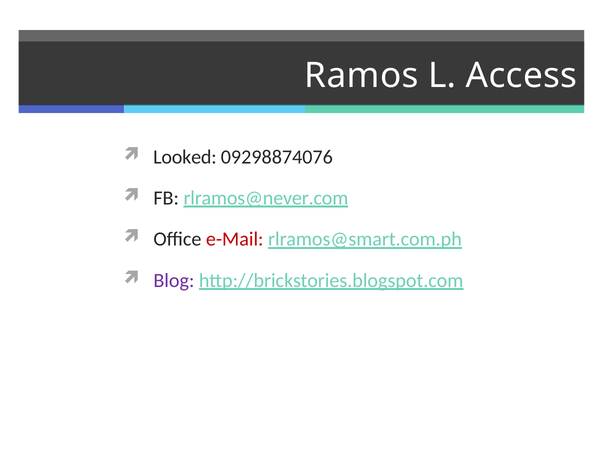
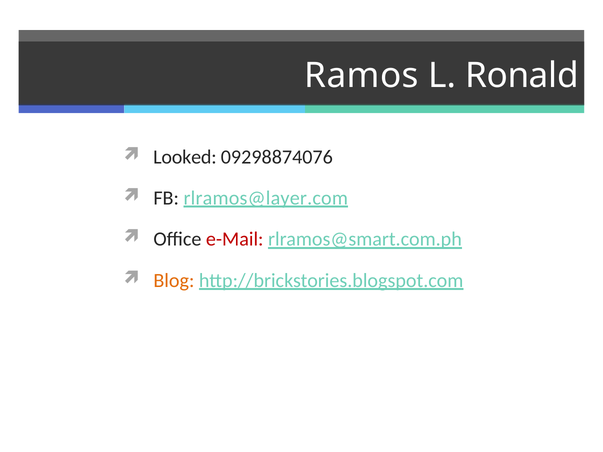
Access: Access -> Ronald (522, 76)
rlramos@never.com: rlramos@never.com -> rlramos@layer.com (266, 198)
Blog colour: purple -> orange (174, 281)
